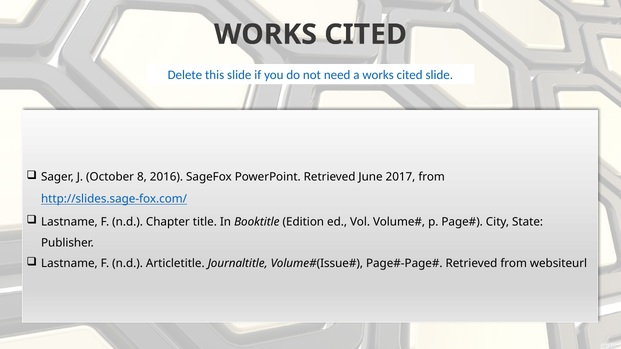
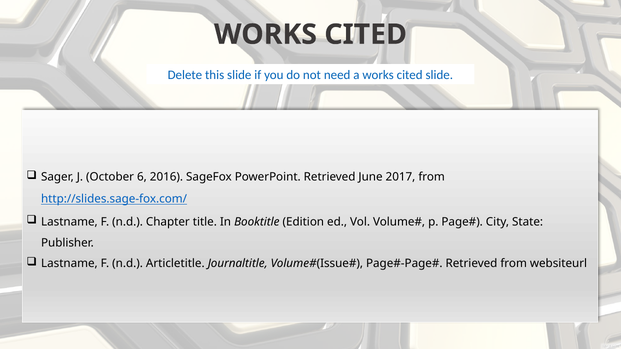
8: 8 -> 6 (142, 177)
